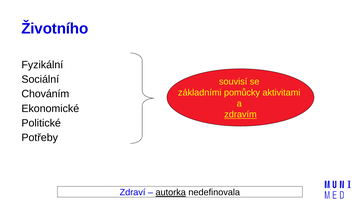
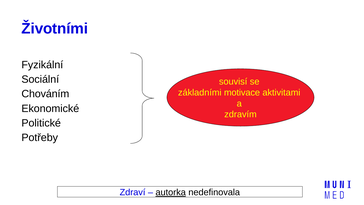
Životního: Životního -> Životními (55, 29)
pomůcky: pomůcky -> motivace (242, 93)
zdravím underline: present -> none (240, 114)
